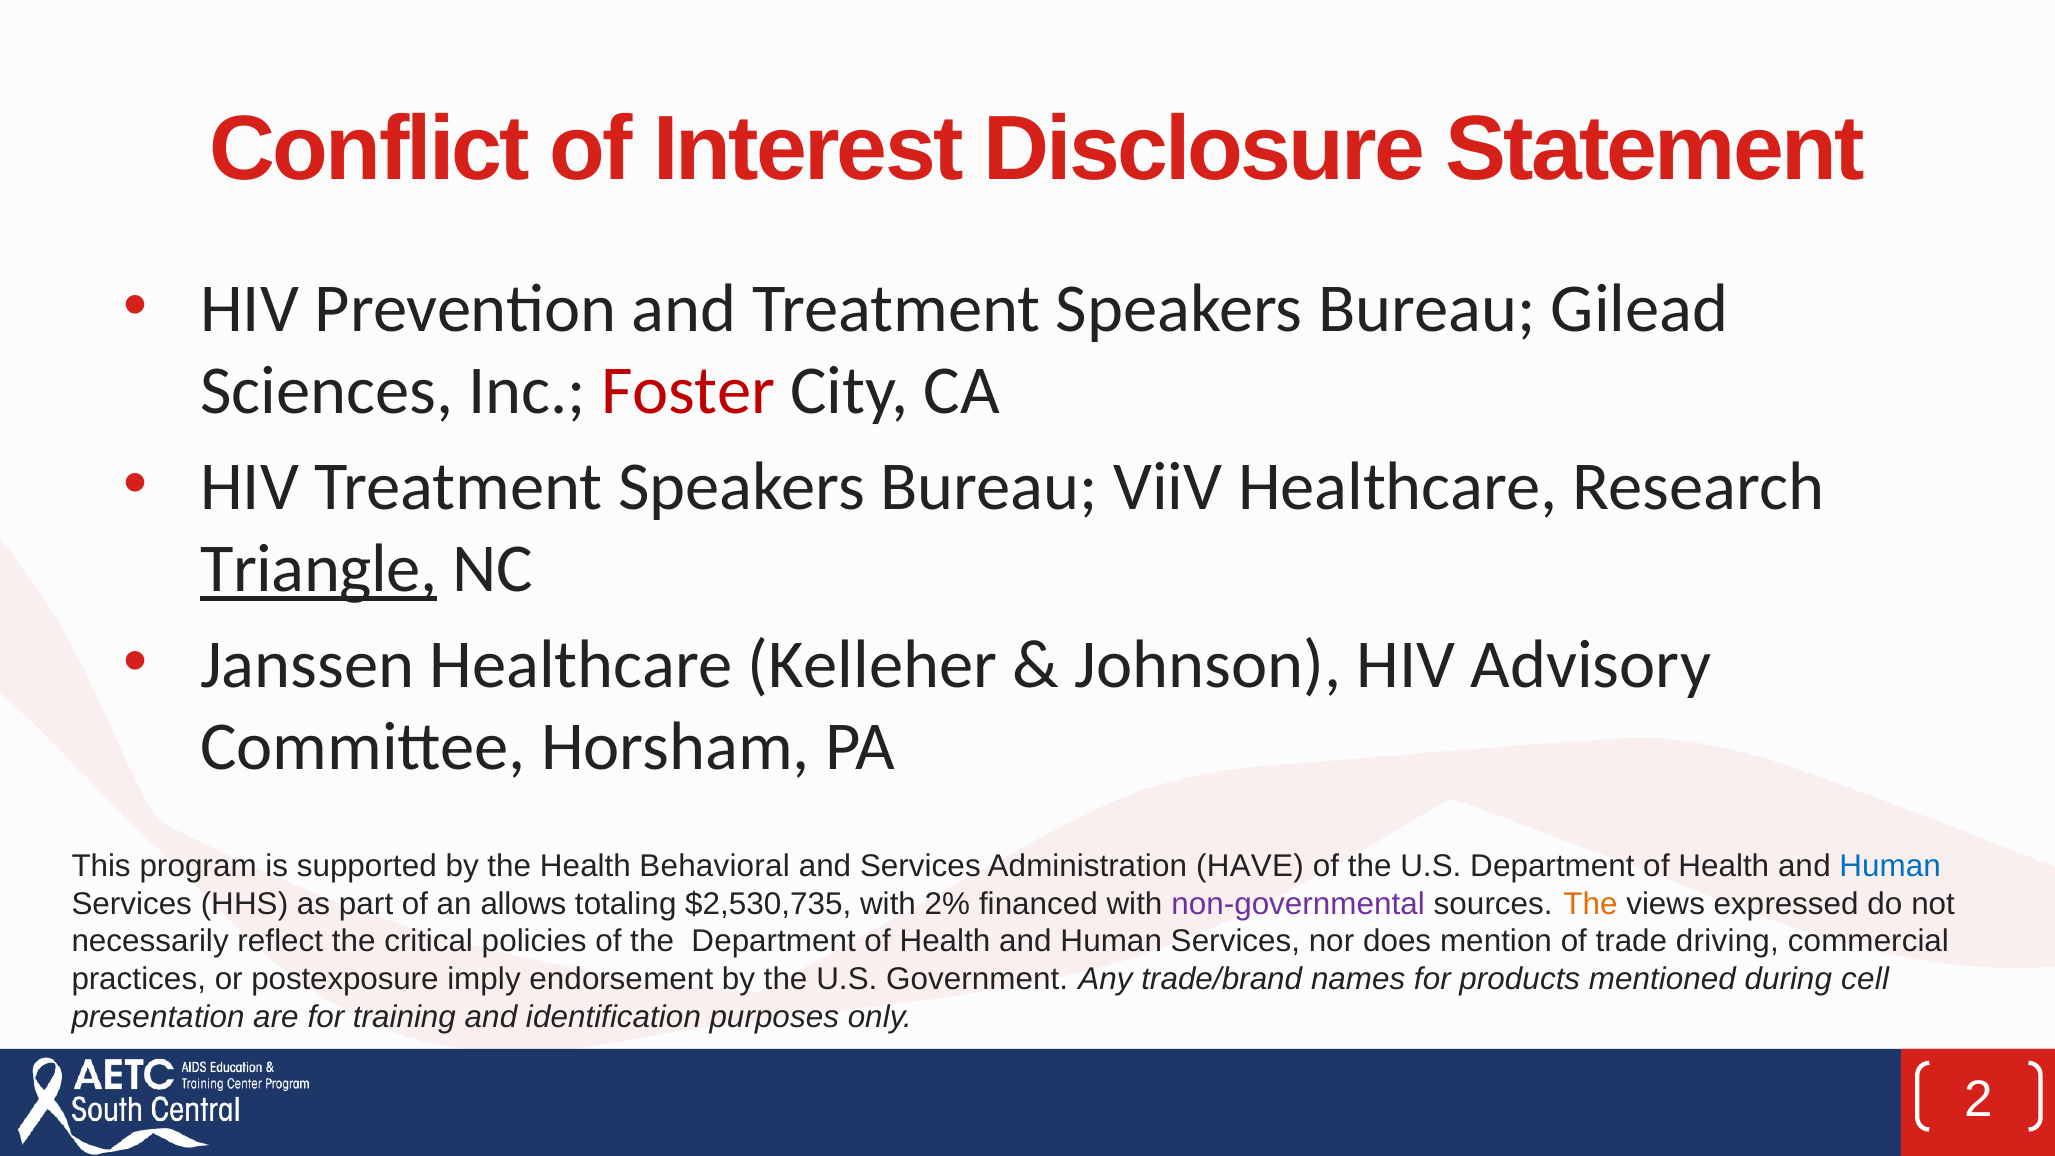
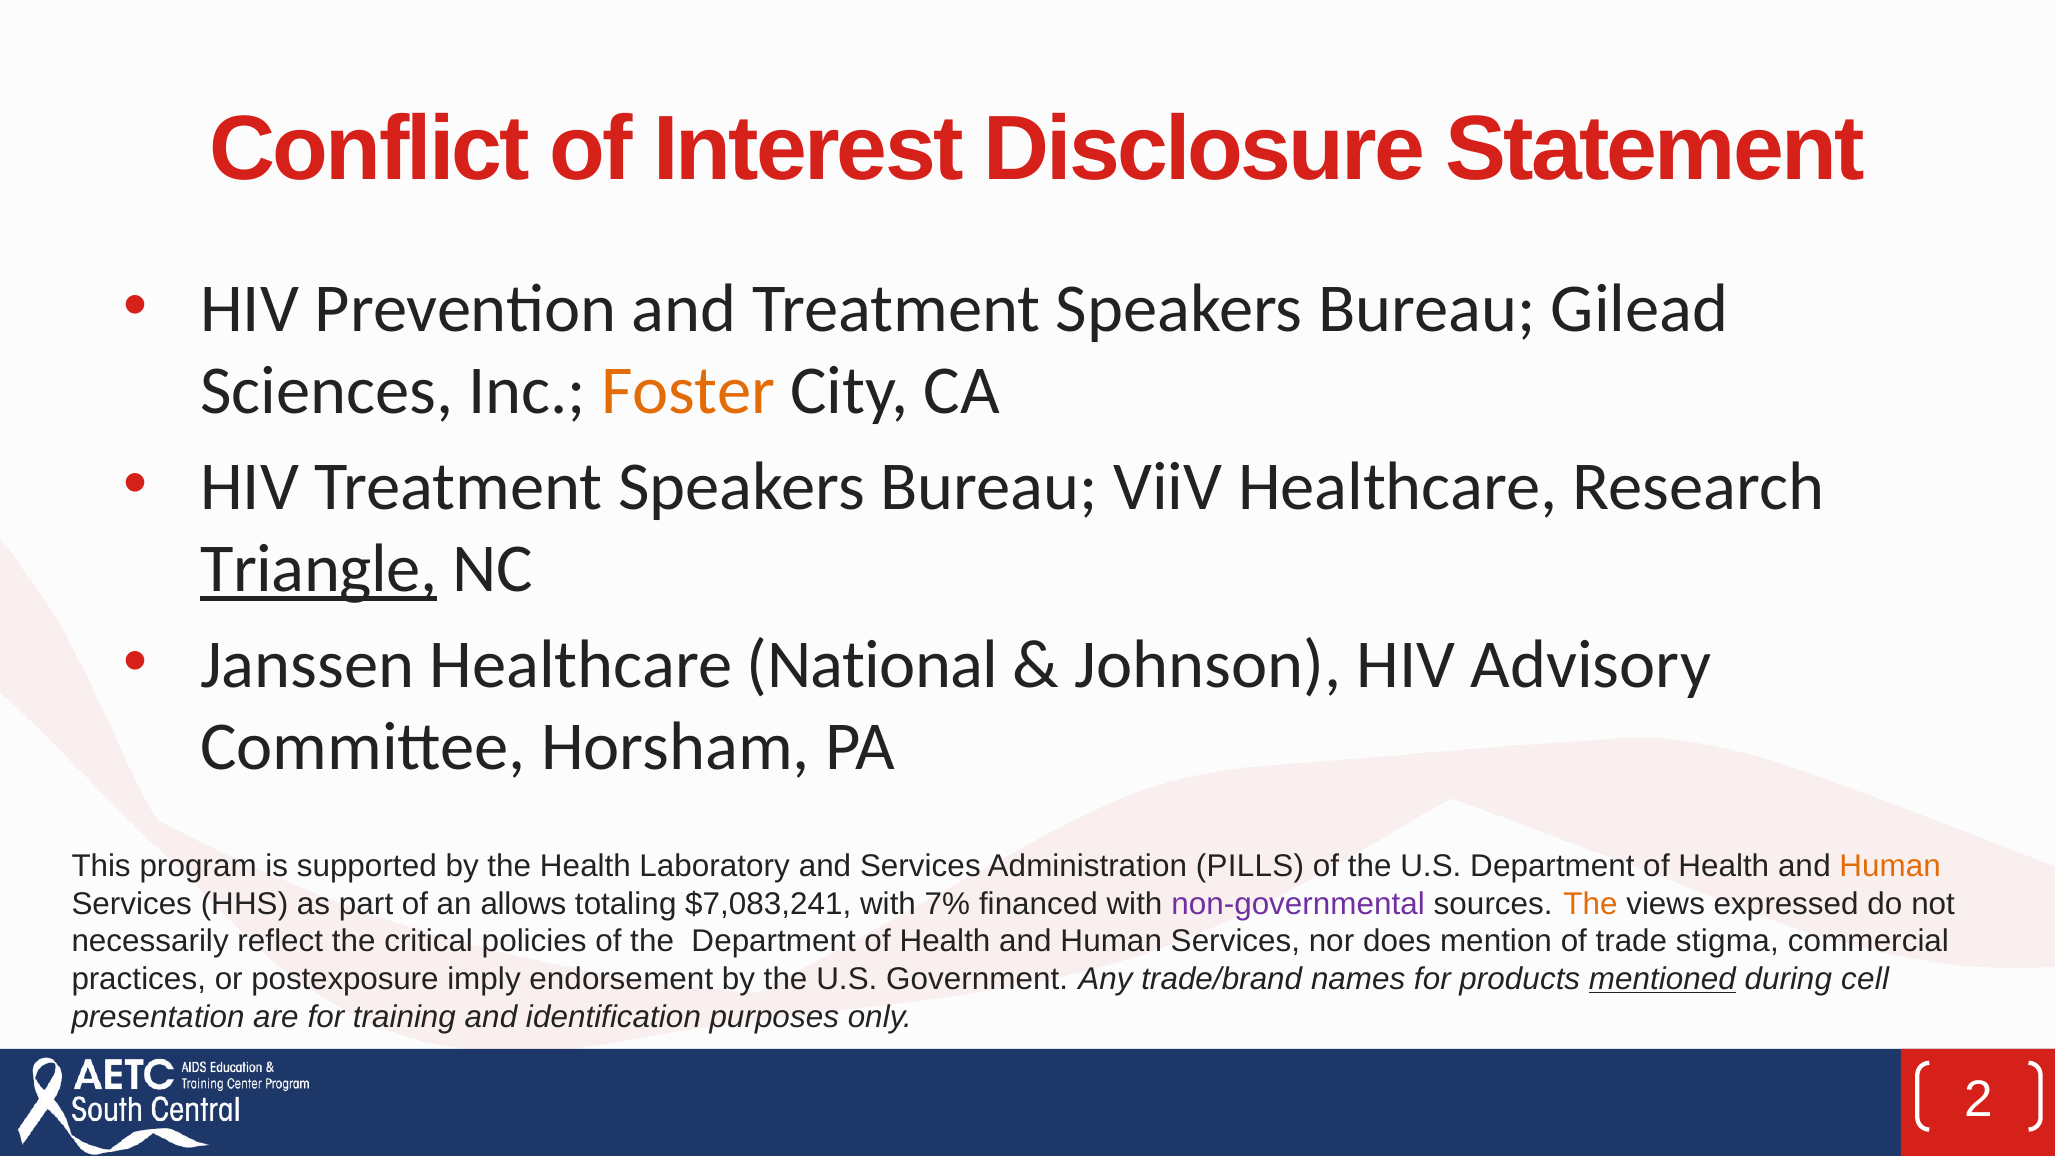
Foster colour: red -> orange (688, 391)
Kelleher: Kelleher -> National (873, 665)
Behavioral: Behavioral -> Laboratory (715, 866)
HAVE: HAVE -> PILLS (1250, 866)
Human colour: blue -> orange (1890, 866)
$2,530,735: $2,530,735 -> $7,083,241 (768, 904)
2%: 2% -> 7% (947, 904)
driving: driving -> stigma (1727, 941)
mentioned underline: none -> present (1662, 979)
